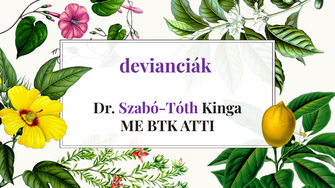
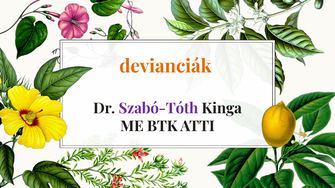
devianciák colour: purple -> orange (165, 66)
